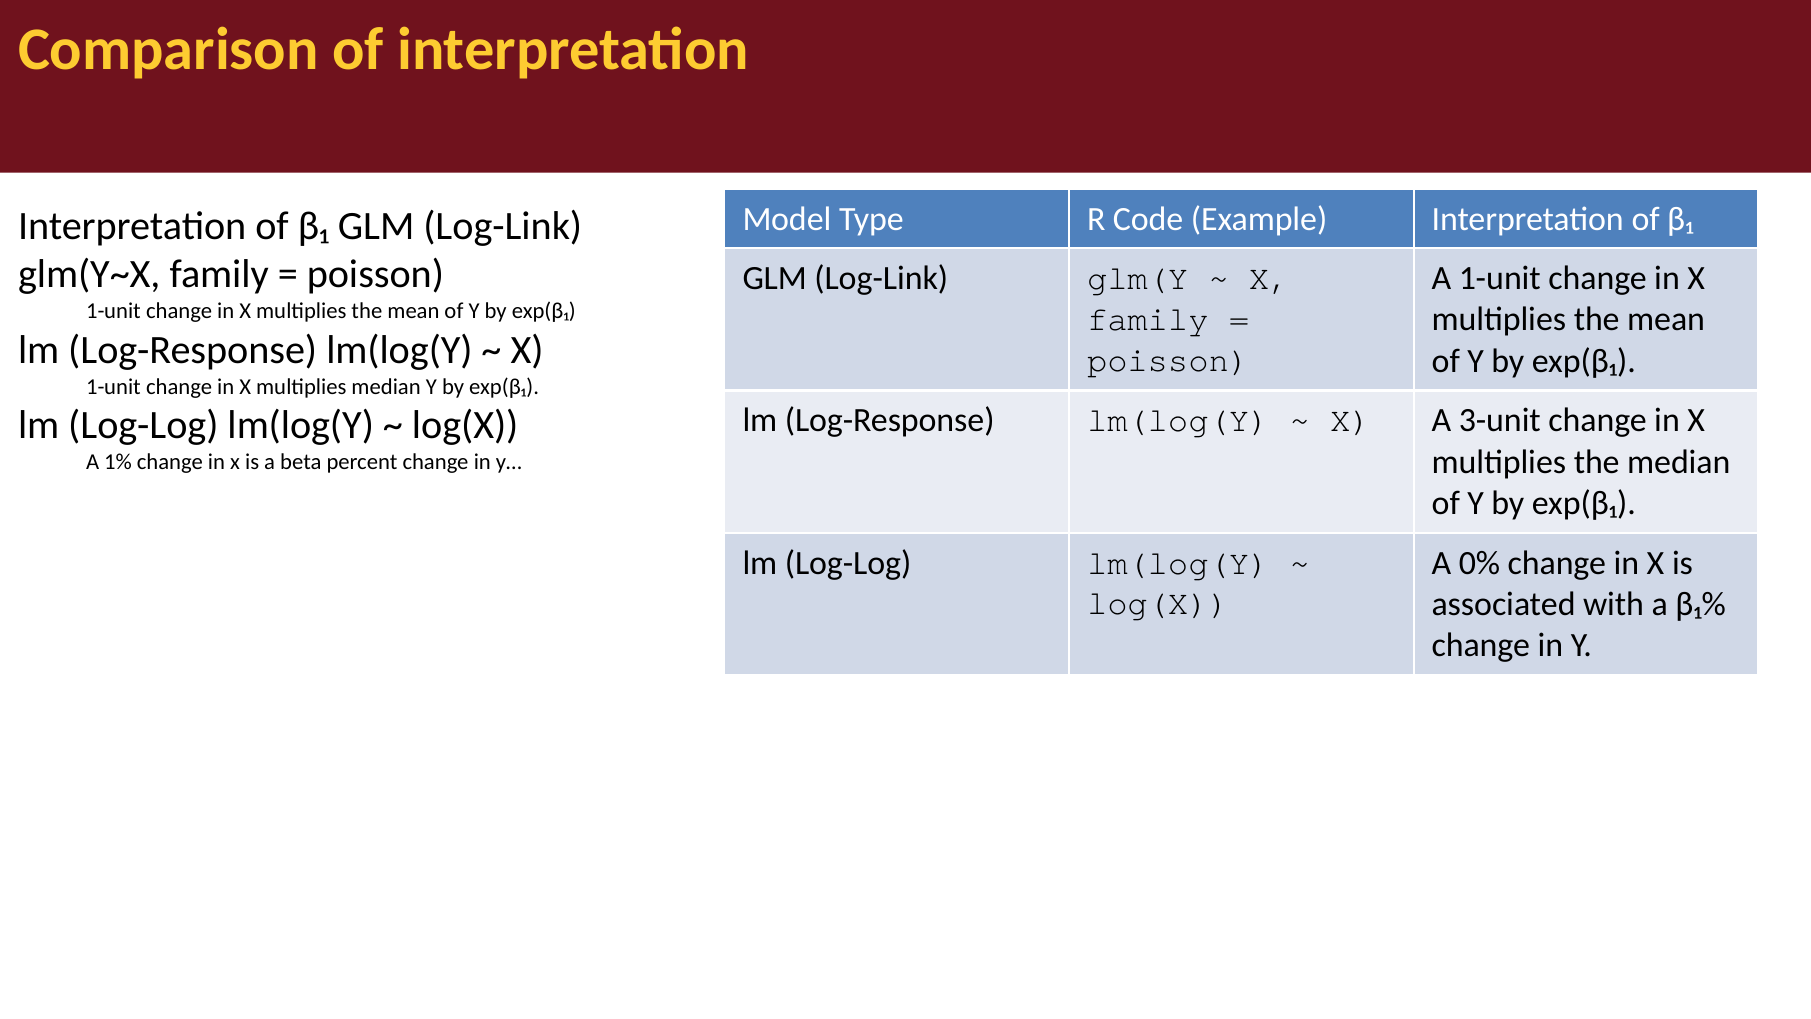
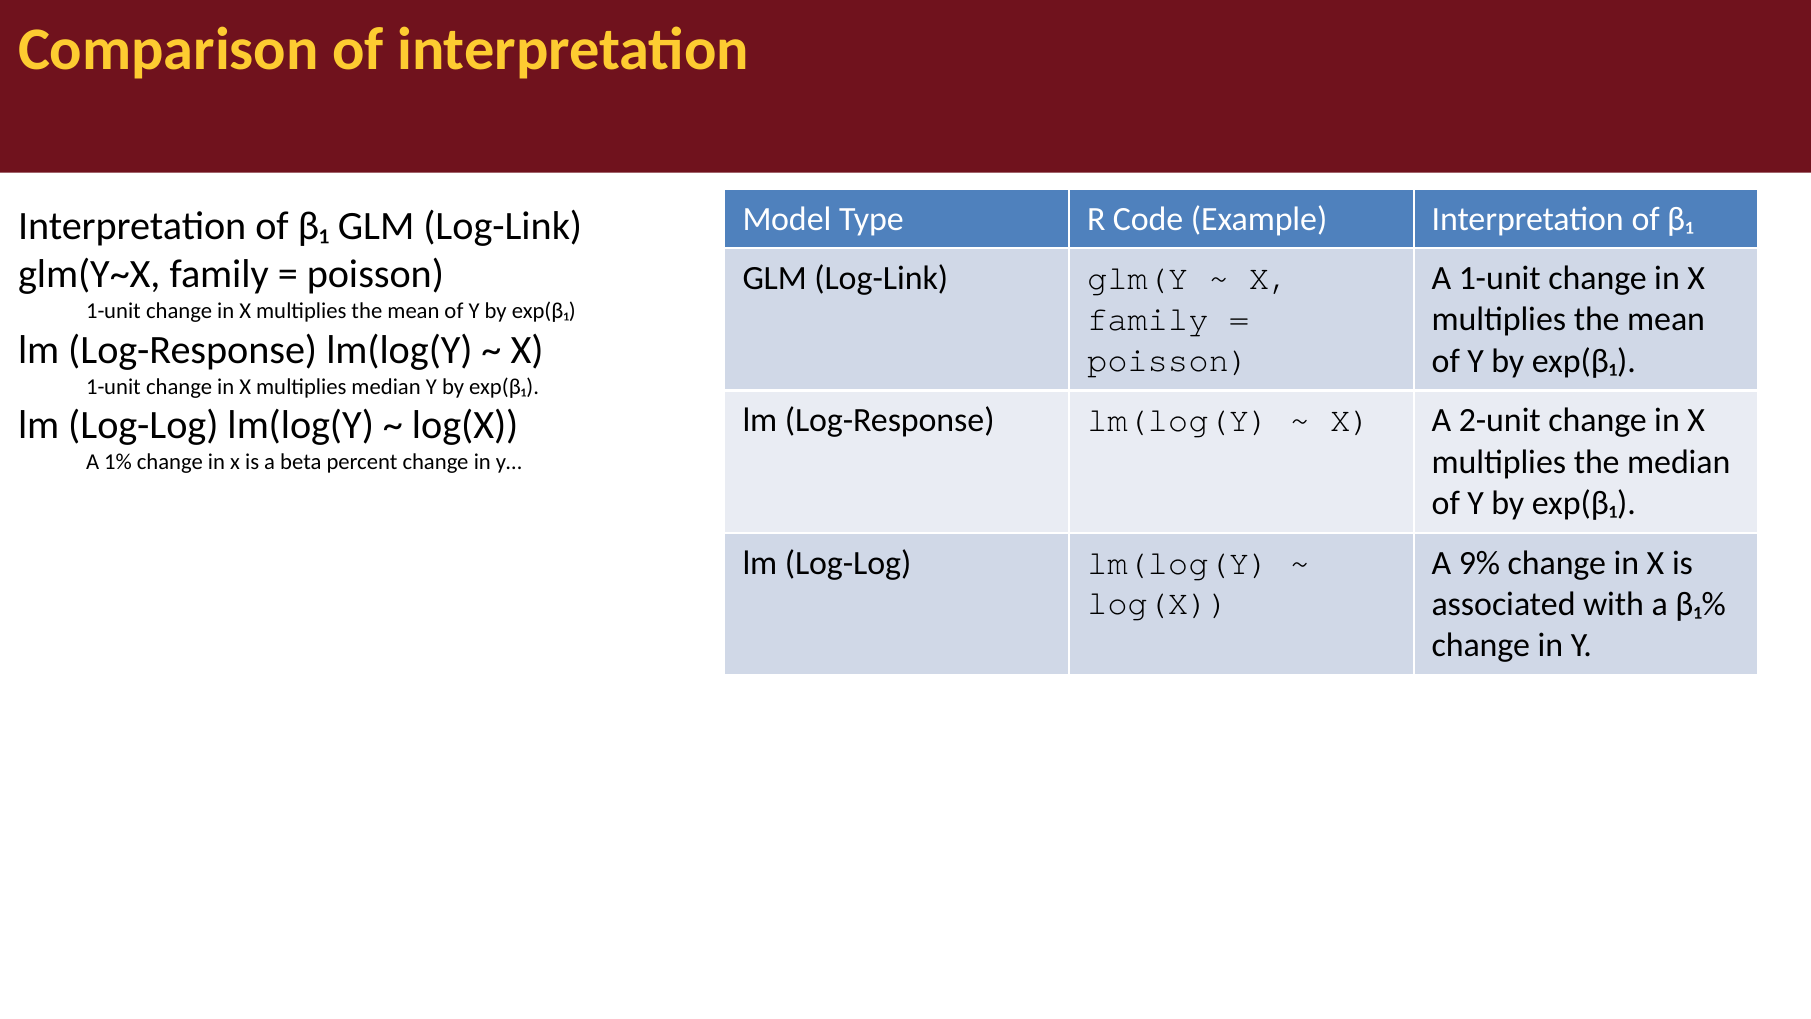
3-unit: 3-unit -> 2-unit (1500, 421)
0%: 0% -> 9% (1479, 563)
